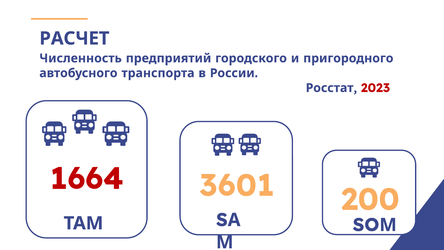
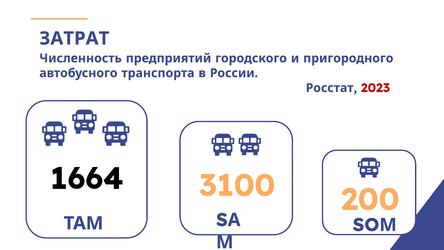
РАСЧЕТ: РАСЧЕТ -> ЗАТРАТ (74, 38)
1664 colour: red -> black (87, 179)
3601: 3601 -> 3100 (237, 185)
